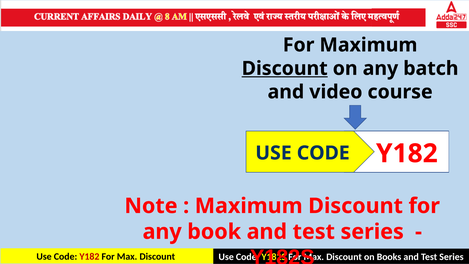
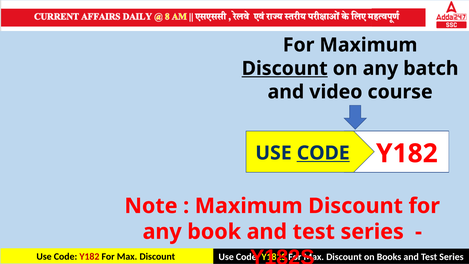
CODE underline: none -> present (323, 153)
